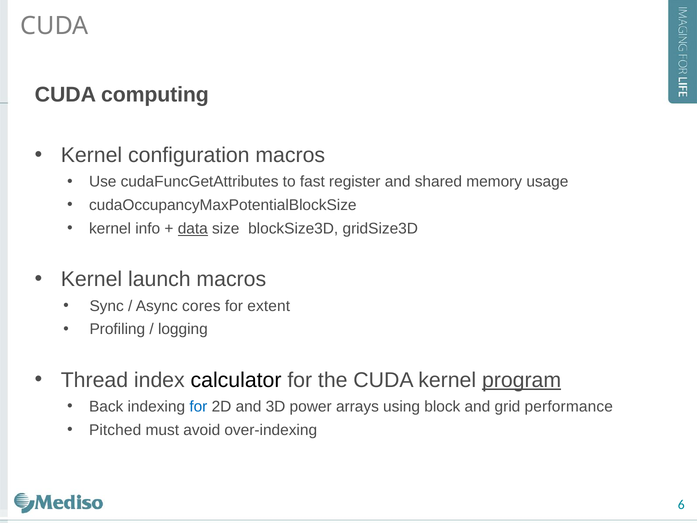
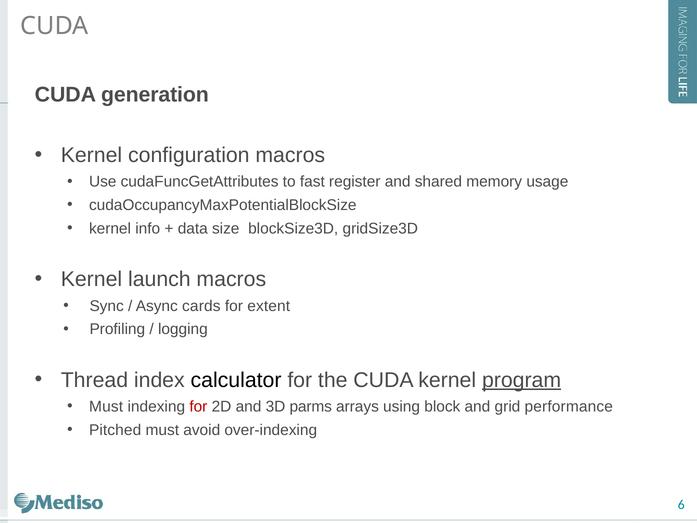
computing: computing -> generation (155, 95)
data underline: present -> none (193, 229)
cores: cores -> cards (201, 306)
Back: Back -> Must (106, 406)
for colour: blue -> red (198, 406)
power: power -> parms (311, 406)
